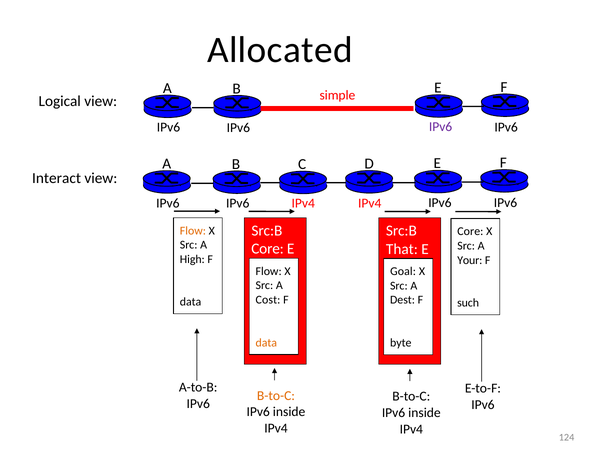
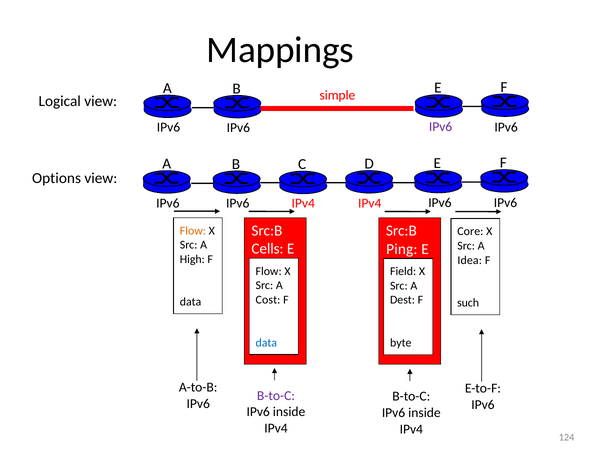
Allocated: Allocated -> Mappings (280, 50)
Interact: Interact -> Options (57, 178)
Core: Core -> Cells (268, 249)
That: That -> Ping (402, 249)
Your: Your -> Idea (470, 260)
Goal: Goal -> Field (403, 272)
data colour: orange -> blue (266, 343)
B-to-C colour: orange -> purple (276, 396)
